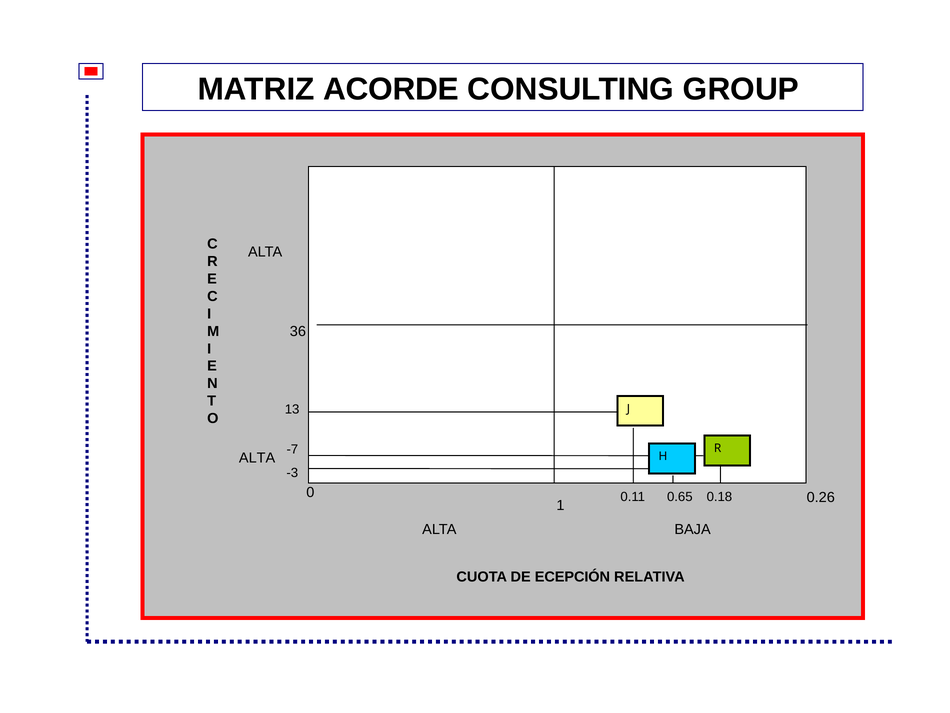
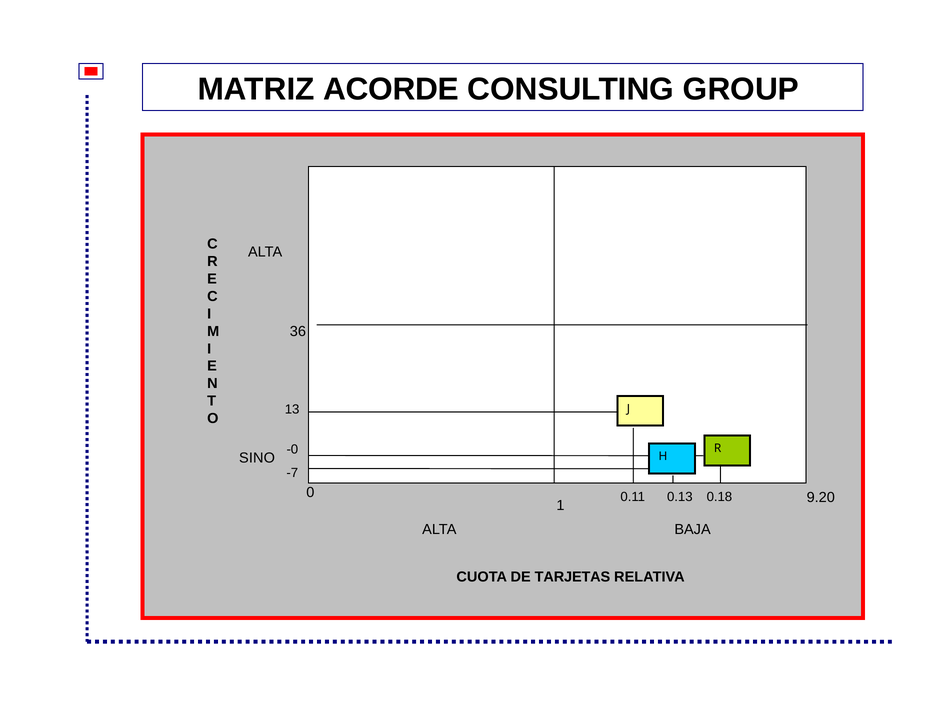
-7: -7 -> -0 (292, 449)
ALTA: ALTA -> SINO (257, 458)
-3: -3 -> -7 (292, 473)
0.26: 0.26 -> 9.20 (821, 497)
0.65: 0.65 -> 0.13 (680, 496)
ECEPCIÓN: ECEPCIÓN -> TARJETAS (572, 576)
